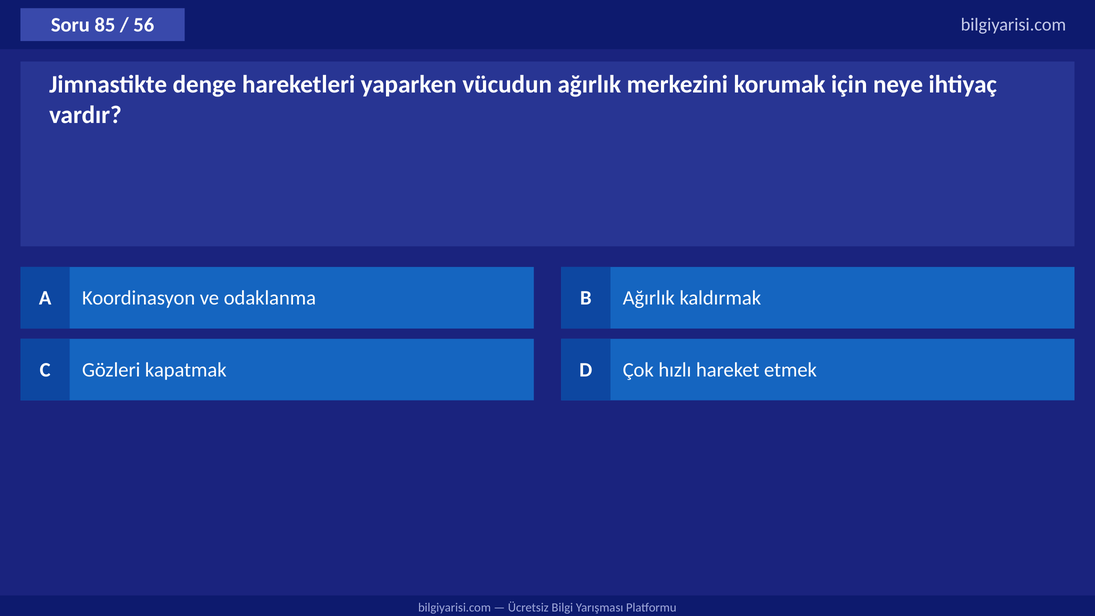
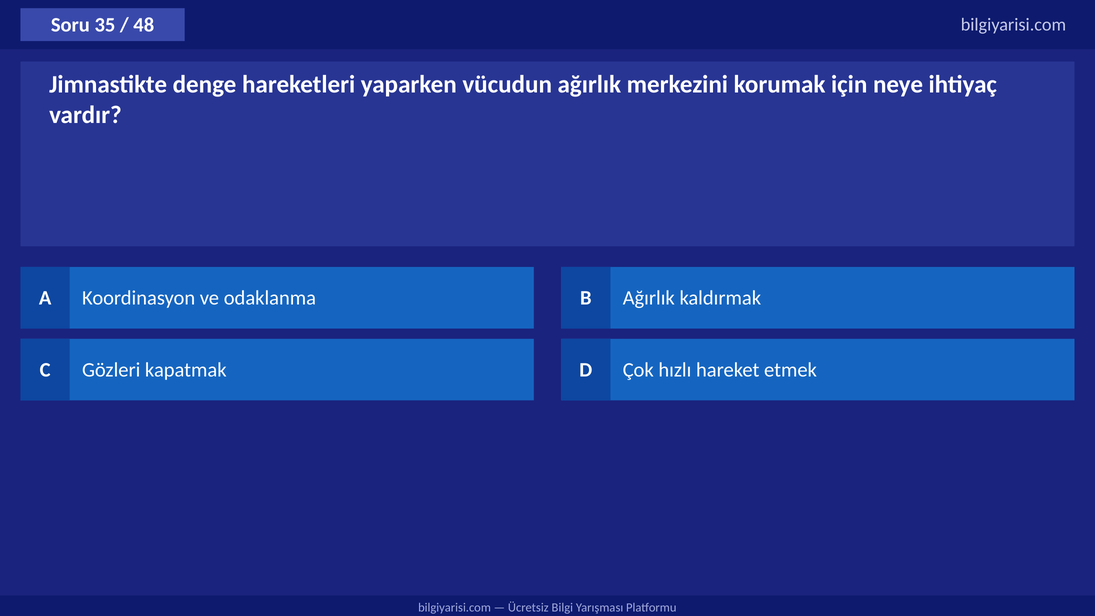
85: 85 -> 35 (105, 25)
56: 56 -> 48 (144, 25)
